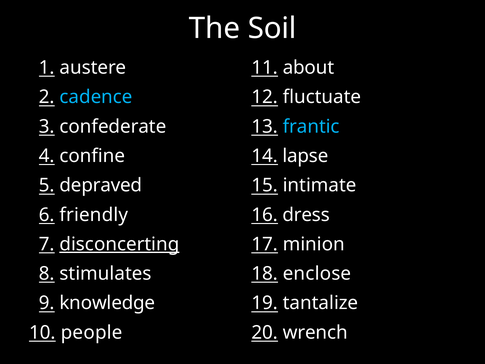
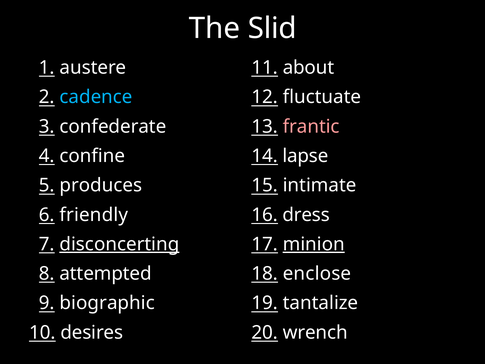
Soil: Soil -> Slid (272, 28)
frantic colour: light blue -> pink (311, 126)
depraved: depraved -> produces (101, 185)
minion underline: none -> present (314, 244)
stimulates: stimulates -> attempted (106, 273)
knowledge: knowledge -> biographic (107, 303)
people: people -> desires (92, 332)
